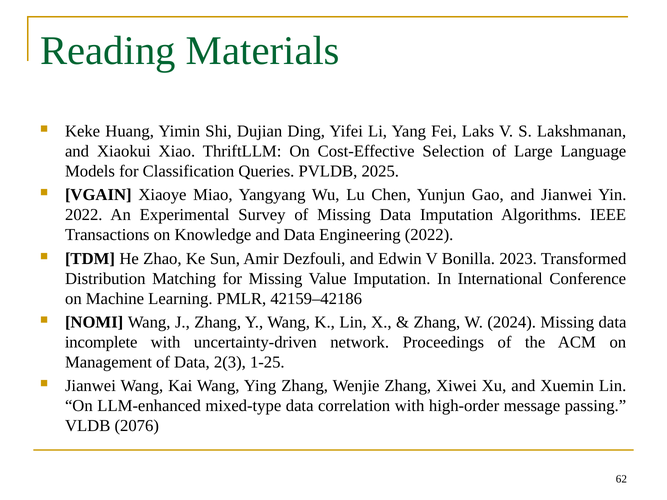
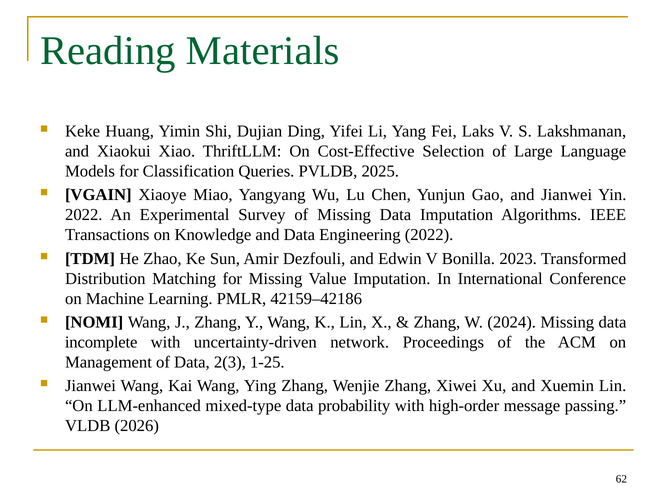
correlation: correlation -> probability (354, 406)
2076: 2076 -> 2026 (137, 426)
